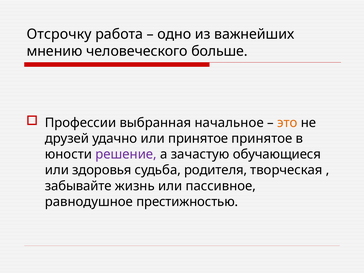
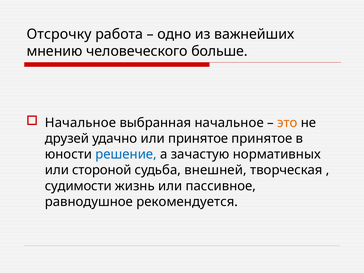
Профессии: Профессии -> Начальное (80, 123)
решение colour: purple -> blue (126, 154)
обучающиеся: обучающиеся -> нормативных (277, 154)
здоровья: здоровья -> стороной (102, 170)
родителя: родителя -> внешней (215, 170)
забывайте: забывайте -> судимости (78, 186)
престижностью: престижностью -> рекомендуется (187, 202)
